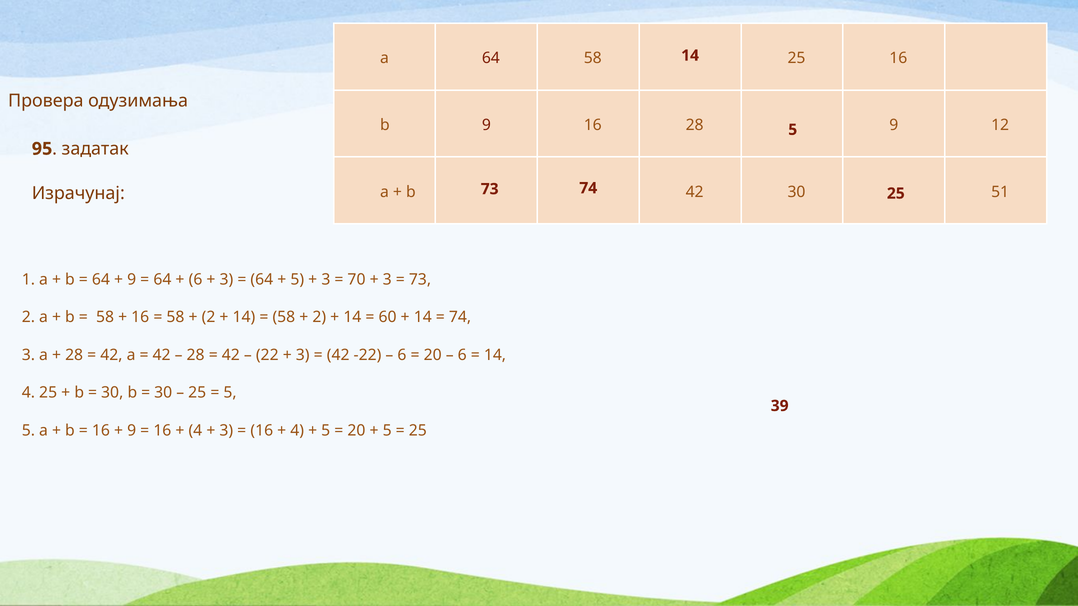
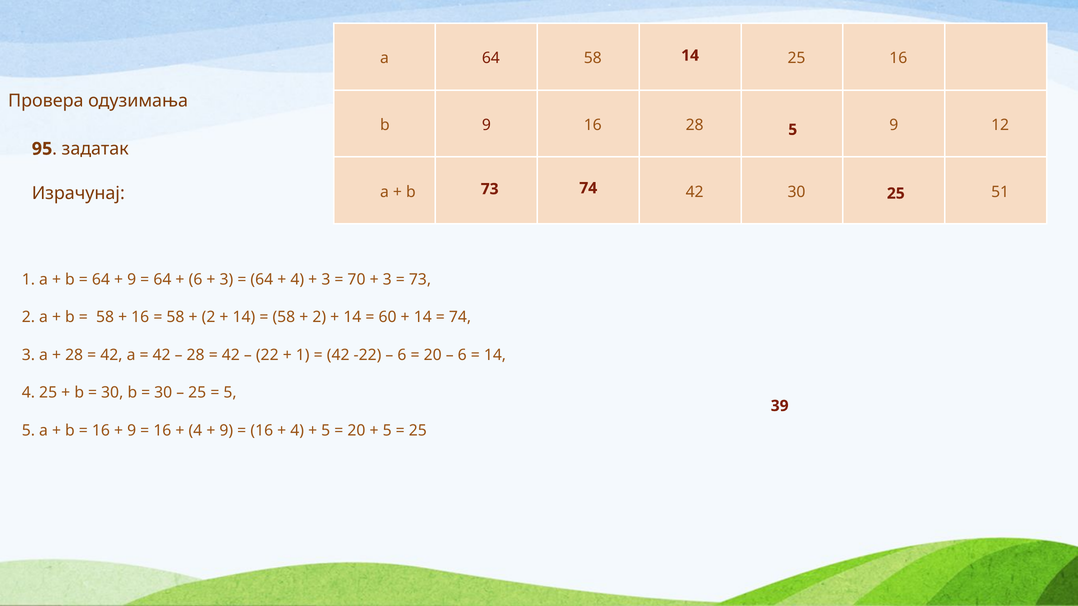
5: 5 -> 4 (297, 280)
3: 3 -> 1 (303, 355)
3: 3 -> 9 (226, 431)
